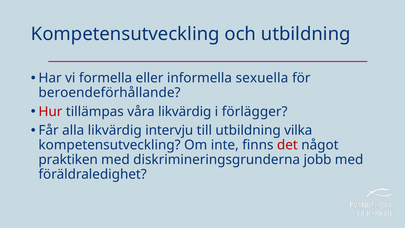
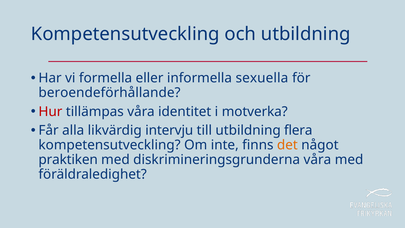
våra likvärdig: likvärdig -> identitet (185, 112)
förlägger: förlägger -> motverka (255, 112)
vilka: vilka -> flera (298, 130)
det colour: red -> orange (287, 145)
diskrimineringsgrunderna jobb: jobb -> våra (317, 160)
